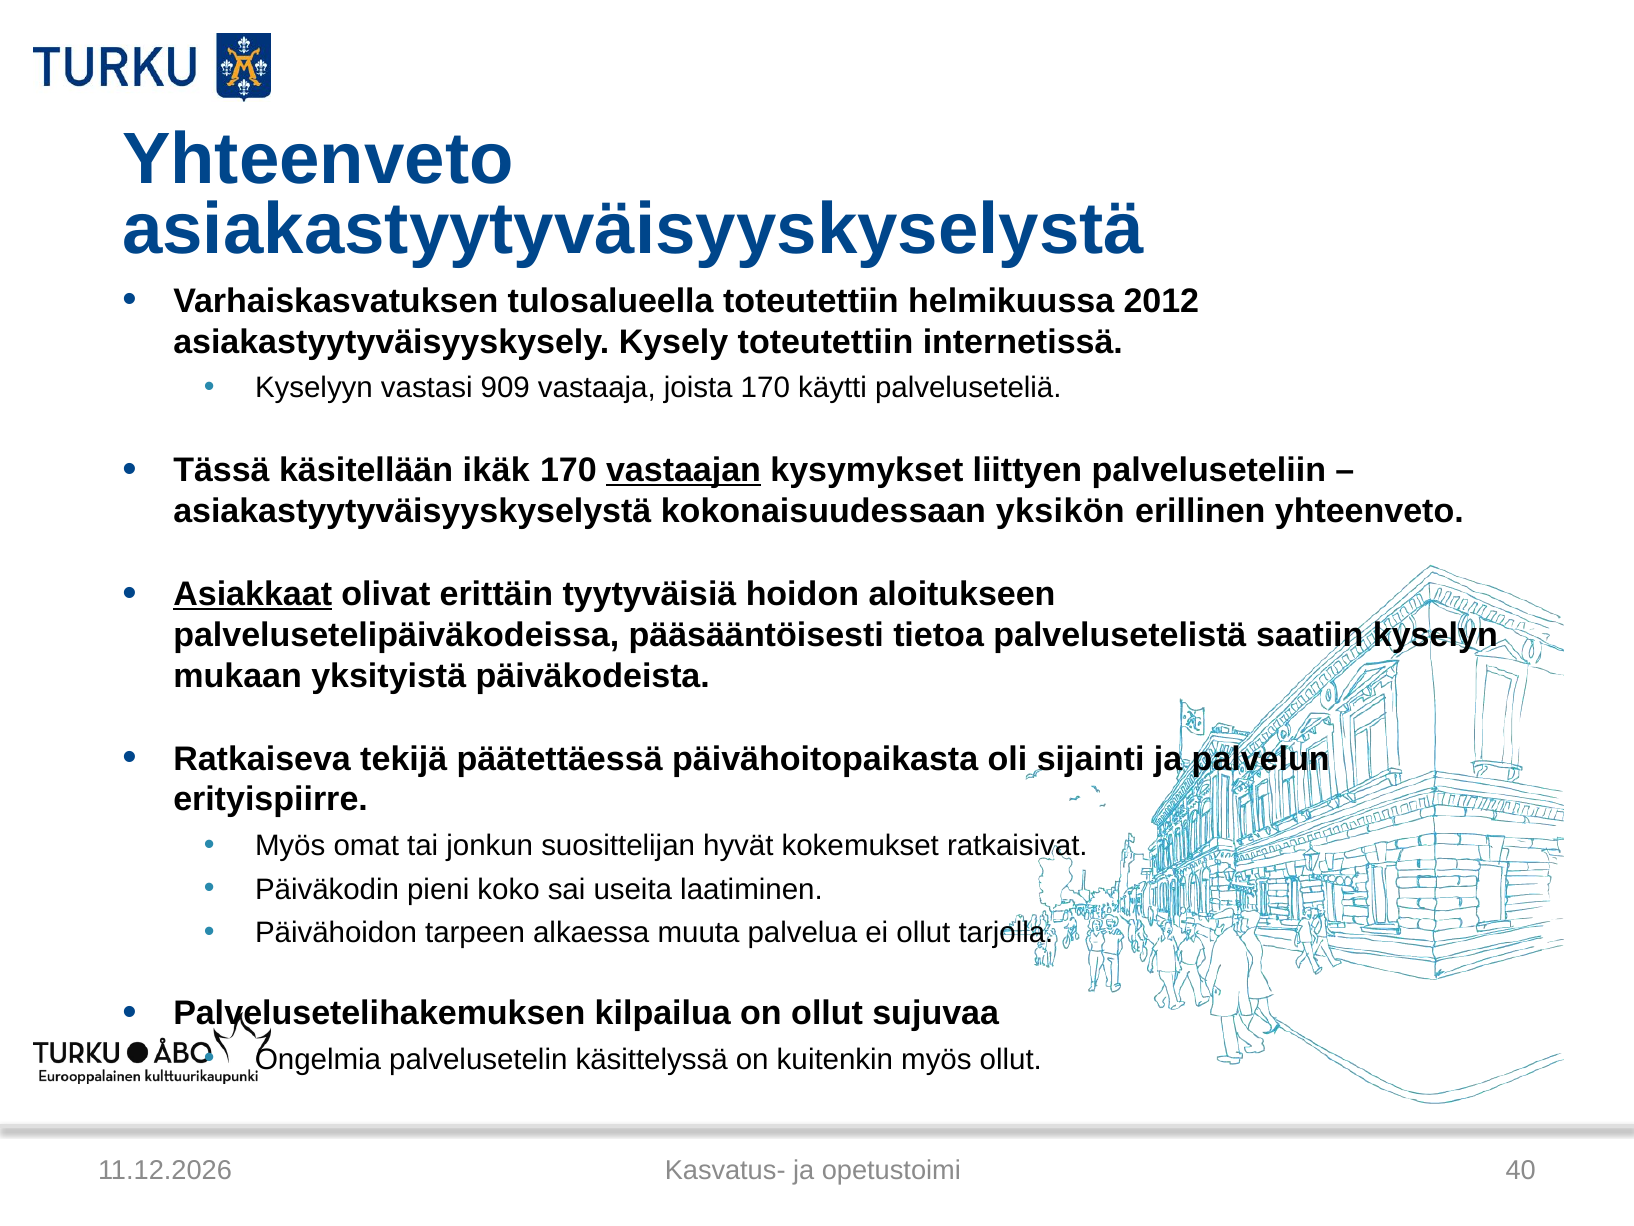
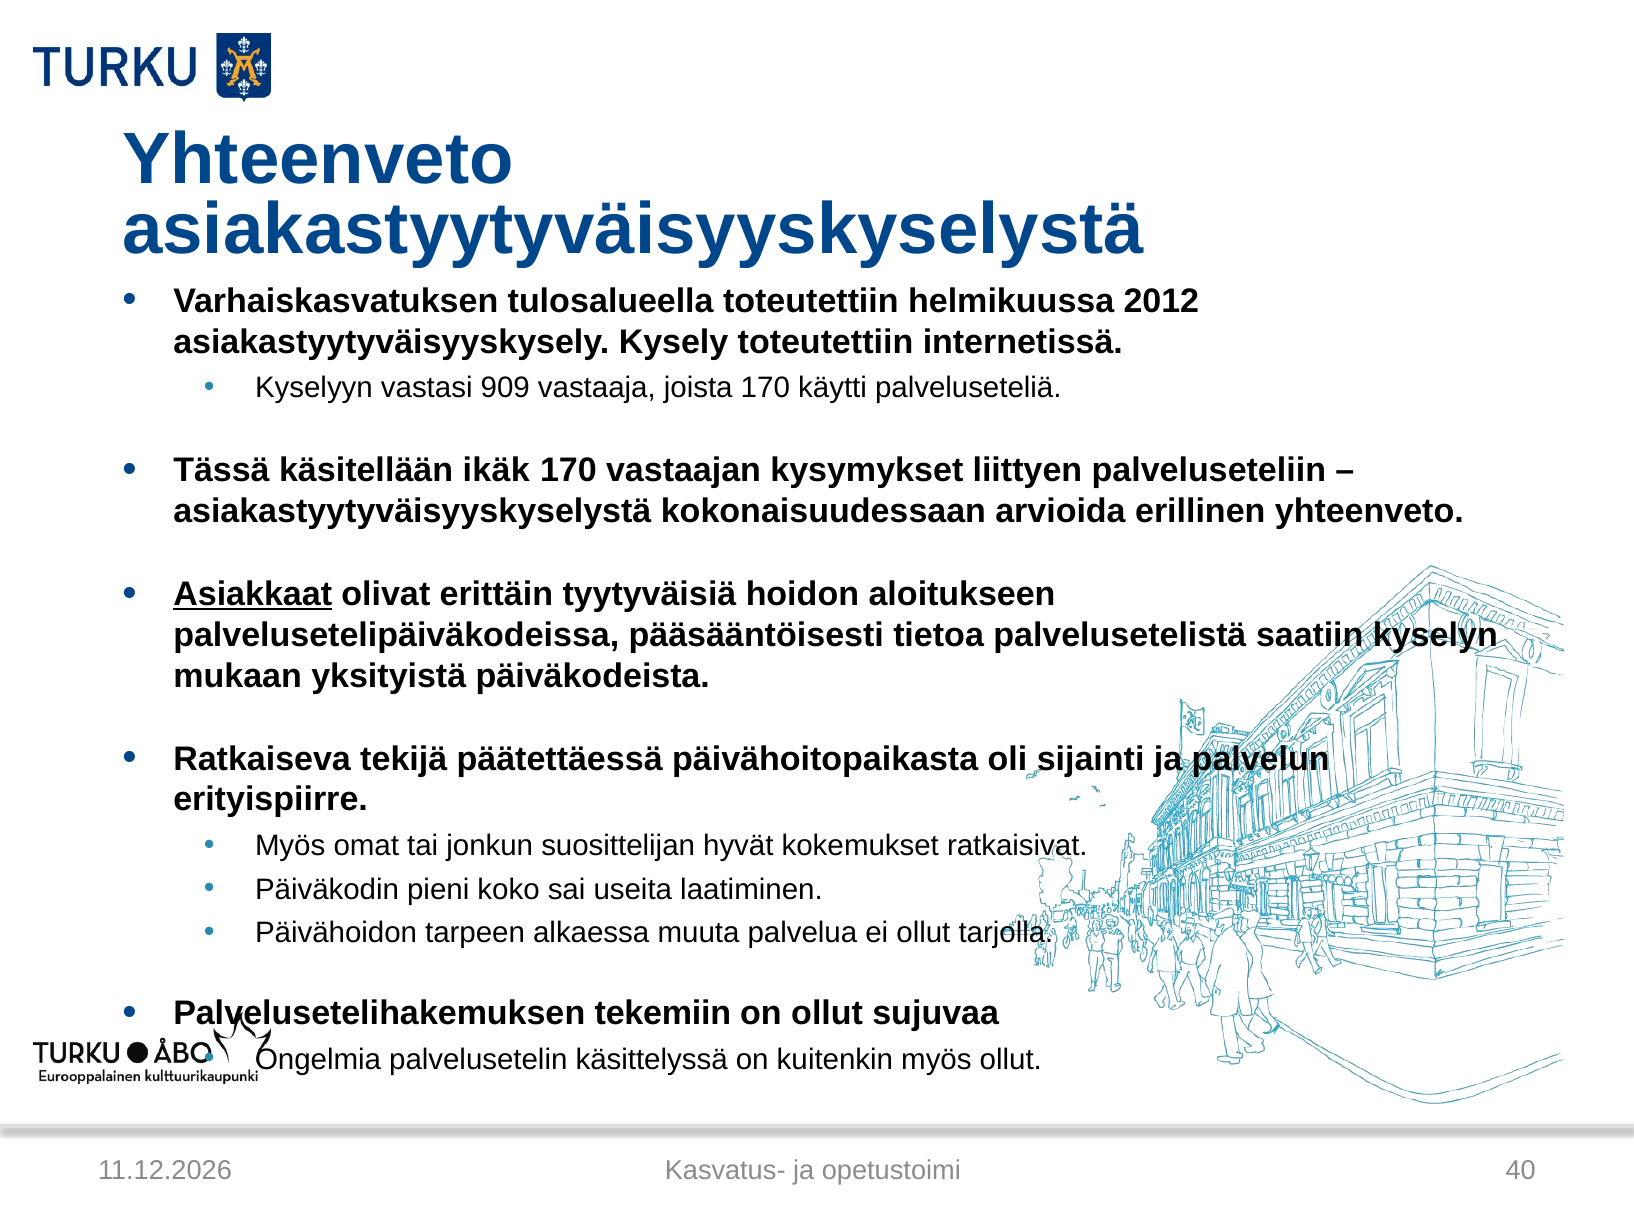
vastaajan underline: present -> none (683, 471)
yksikön: yksikön -> arvioida (1060, 511)
kilpailua: kilpailua -> tekemiin (663, 1013)
